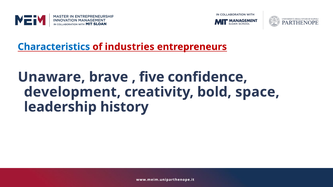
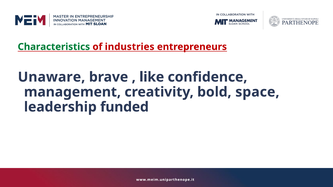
Characteristics colour: blue -> green (54, 47)
five: five -> like (152, 77)
development: development -> management (72, 92)
history: history -> funded (124, 107)
